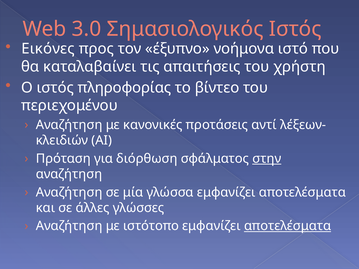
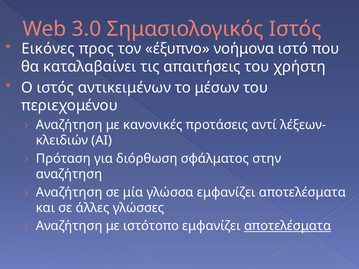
πληροφορίας: πληροφορίας -> αντικειμένων (124, 88)
βίντεο: βίντεο -> μέσων (217, 88)
στην underline: present -> none (267, 159)
